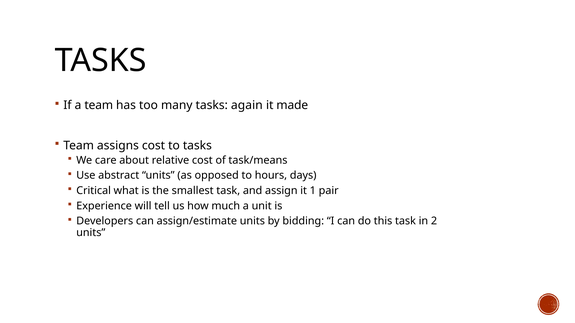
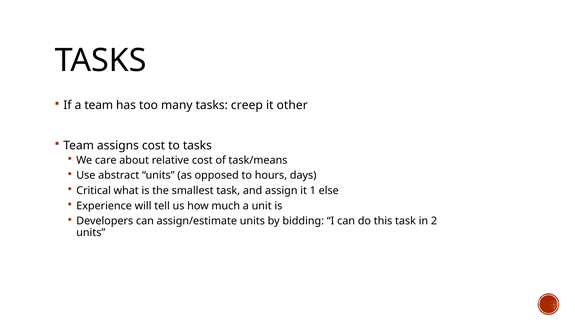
again: again -> creep (247, 105)
made: made -> other (292, 105)
pair: pair -> else (329, 191)
